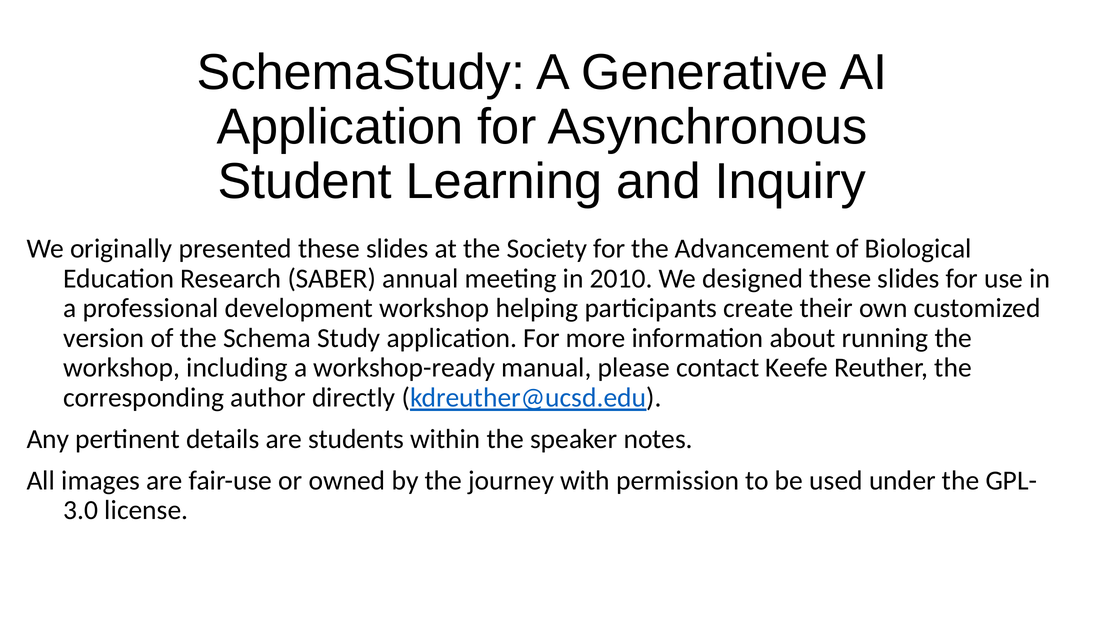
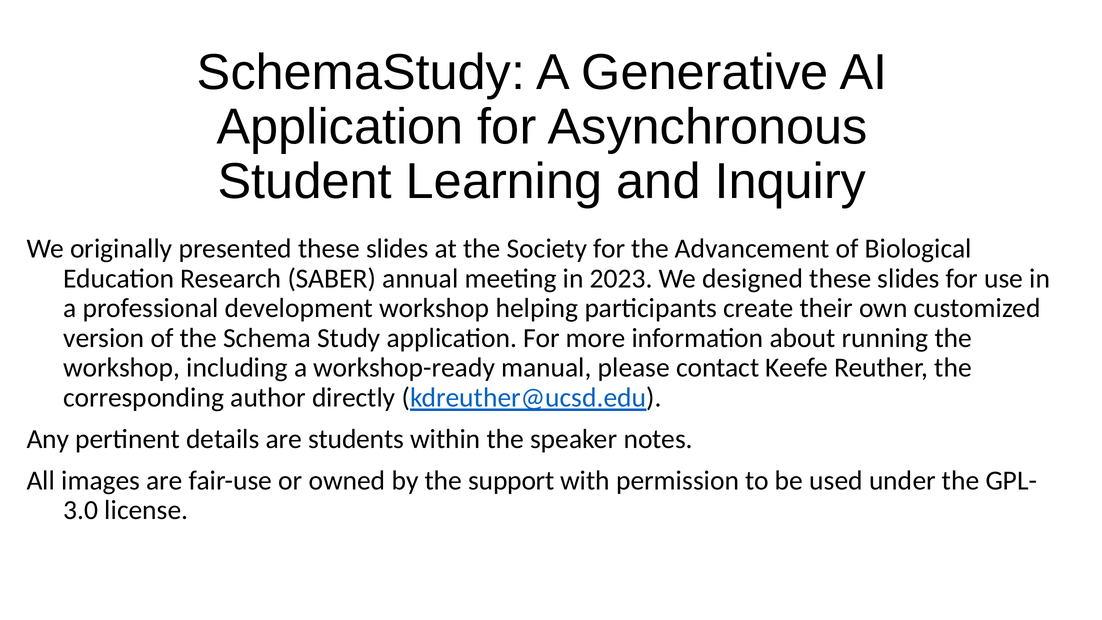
2010: 2010 -> 2023 (621, 278)
journey: journey -> support (511, 480)
